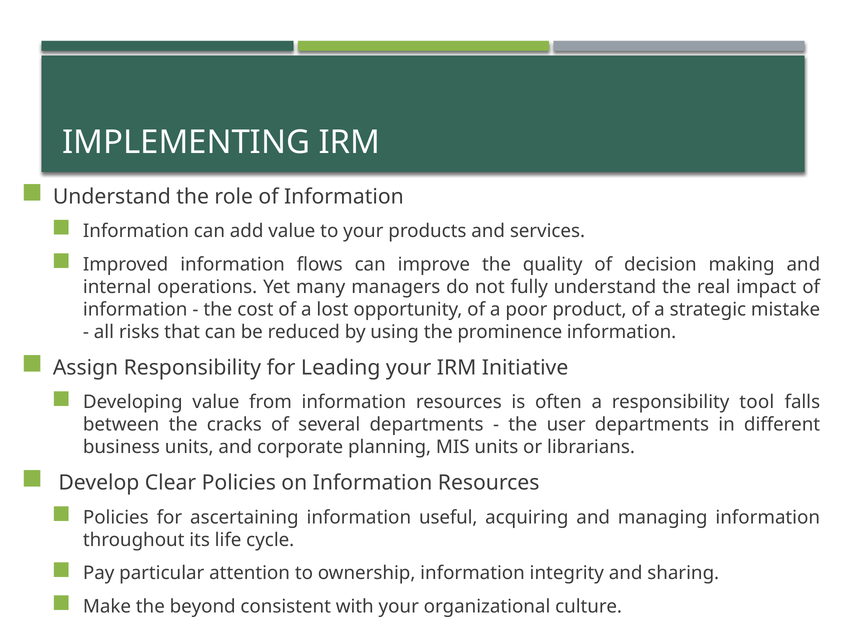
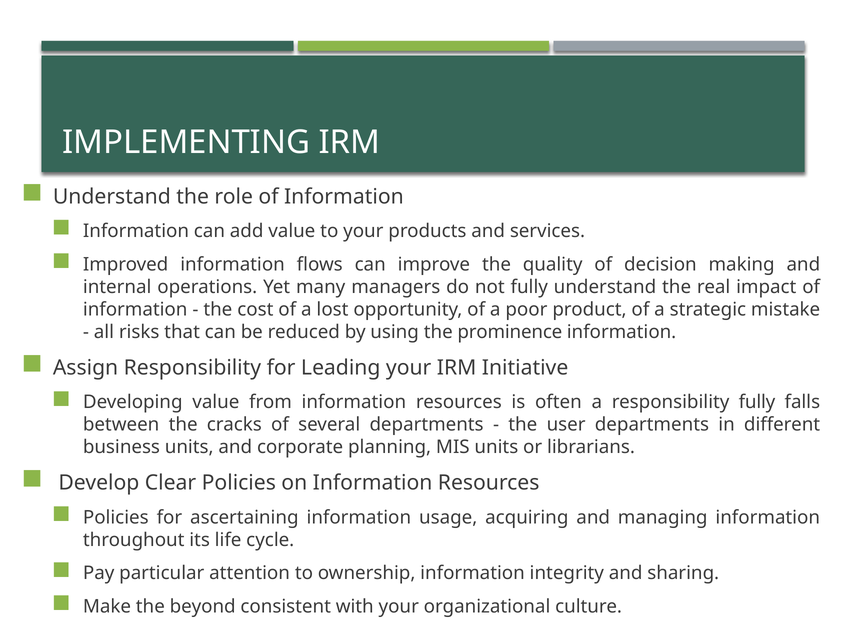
responsibility tool: tool -> fully (757, 402)
useful: useful -> usage (448, 518)
